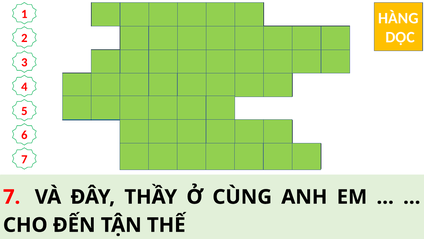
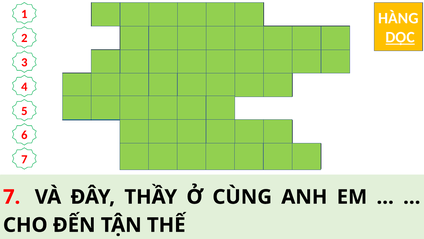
DỌC underline: none -> present (400, 37)
